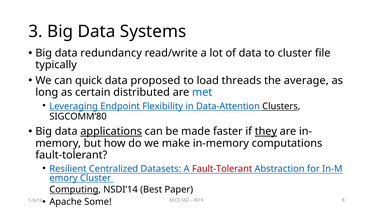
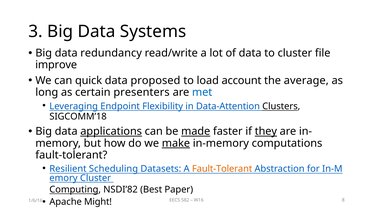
typically: typically -> improve (56, 65)
threads: threads -> account (242, 80)
distributed: distributed -> presenters (142, 92)
SIGCOMM’80: SIGCOMM’80 -> SIGCOMM’18 (78, 116)
made underline: none -> present (196, 131)
make underline: none -> present (176, 143)
Centralized: Centralized -> Scheduling (113, 169)
Fault-Tolerant colour: red -> orange (222, 169)
NSDI’14: NSDI’14 -> NSDI’82 (121, 189)
Some: Some -> Might (98, 202)
